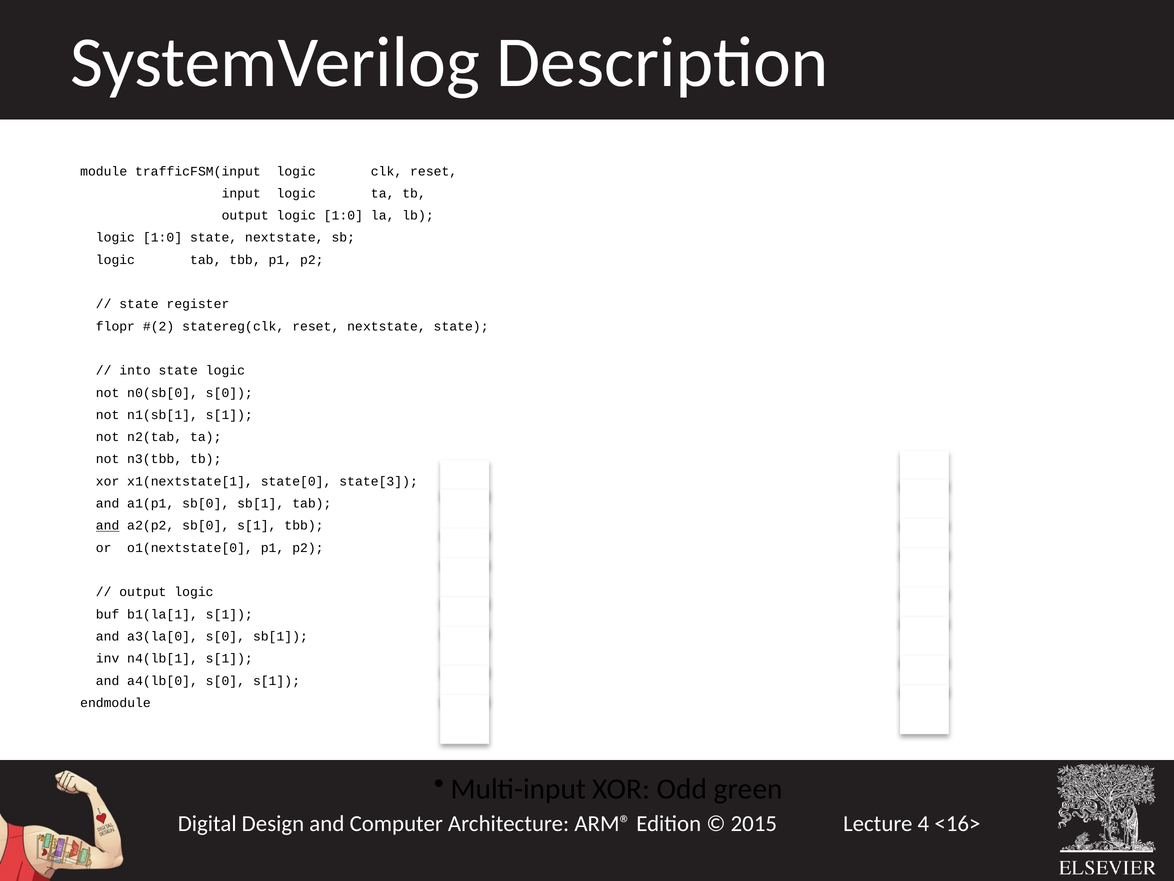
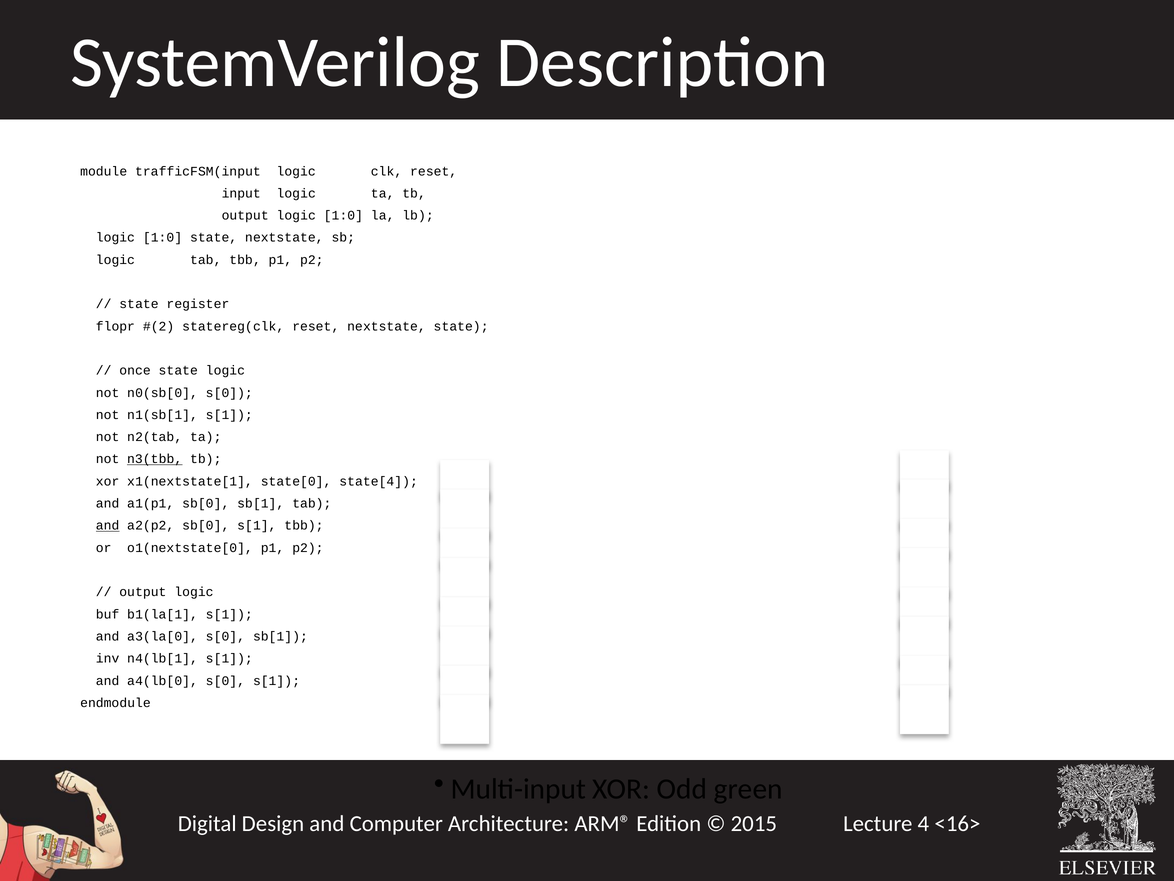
into: into -> once (135, 370)
n3(tbb underline: none -> present (155, 459)
state[3: state[3 -> state[4 (379, 481)
